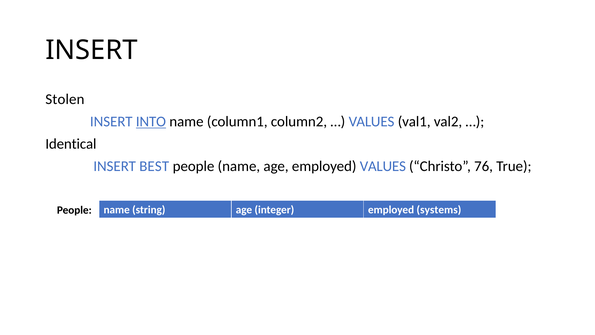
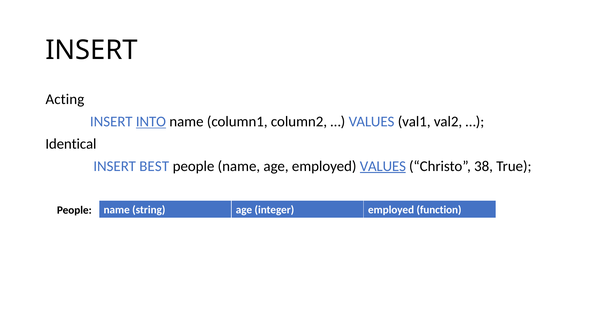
Stolen: Stolen -> Acting (65, 99)
VALUES underline: none -> present (383, 166)
76: 76 -> 38 (484, 166)
systems: systems -> function (439, 209)
